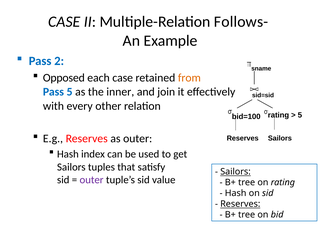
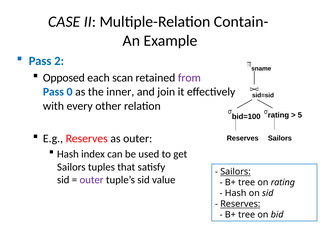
Follows-: Follows- -> Contain- (241, 22)
each case: case -> scan (123, 78)
from colour: orange -> purple (189, 78)
Pass 5: 5 -> 0 (70, 92)
